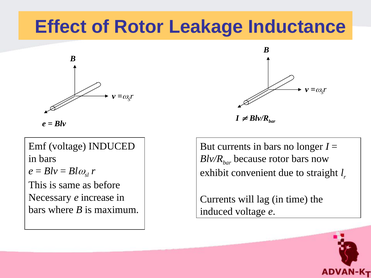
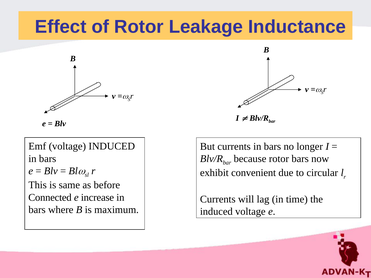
straight: straight -> circular (322, 173)
Necessary: Necessary -> Connected (50, 198)
